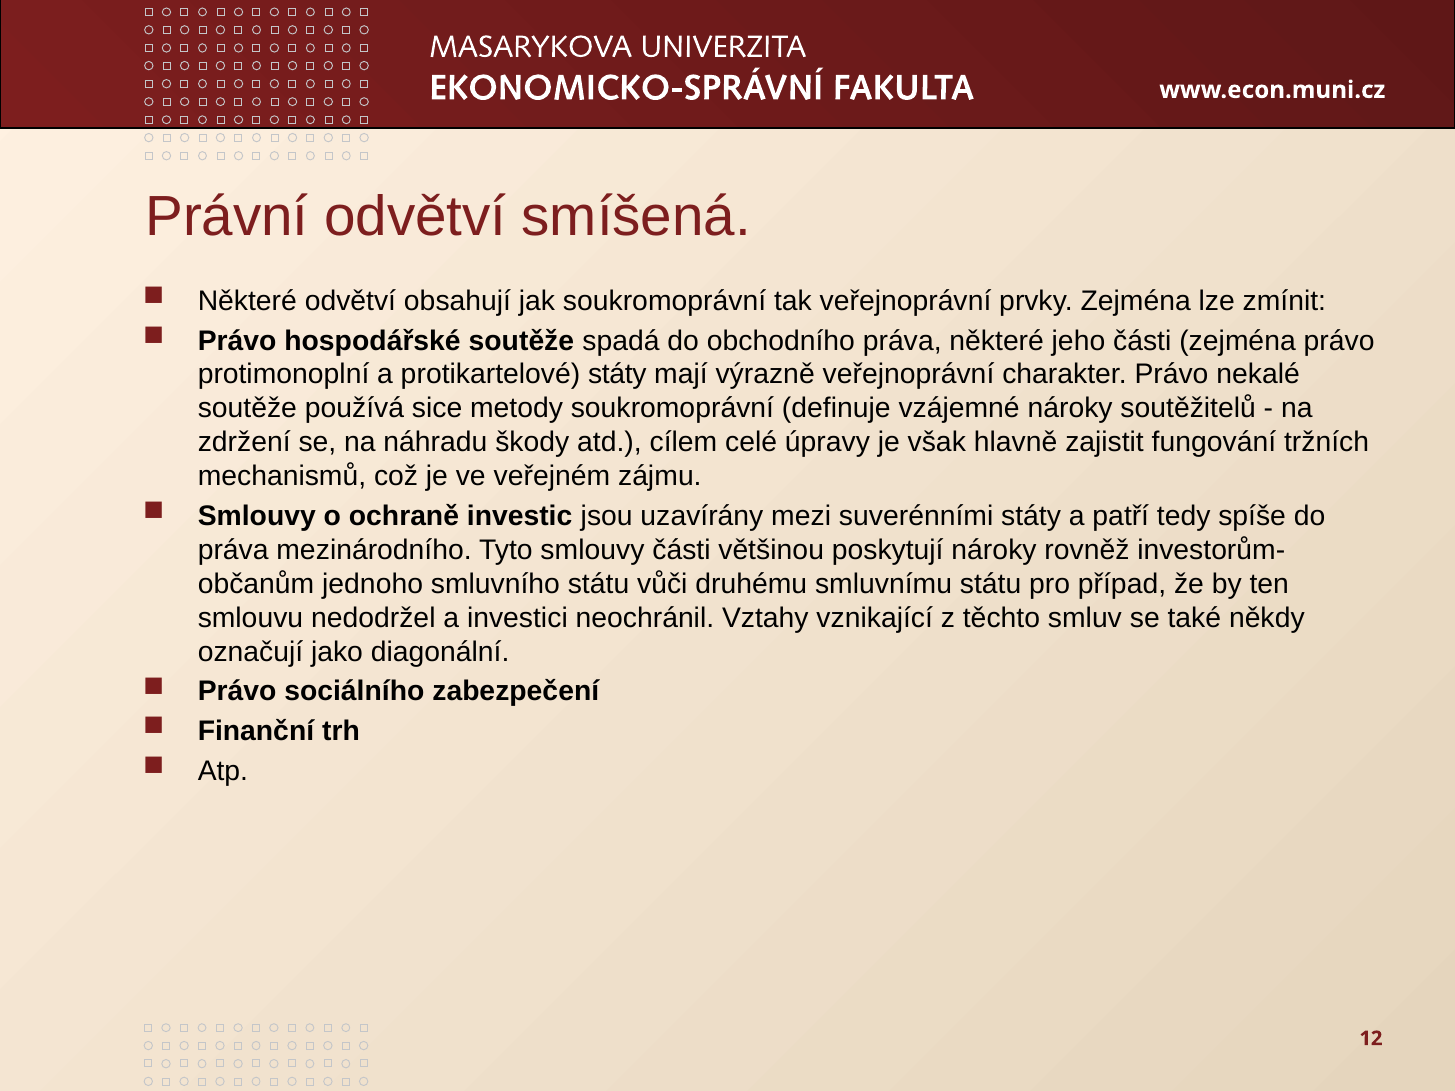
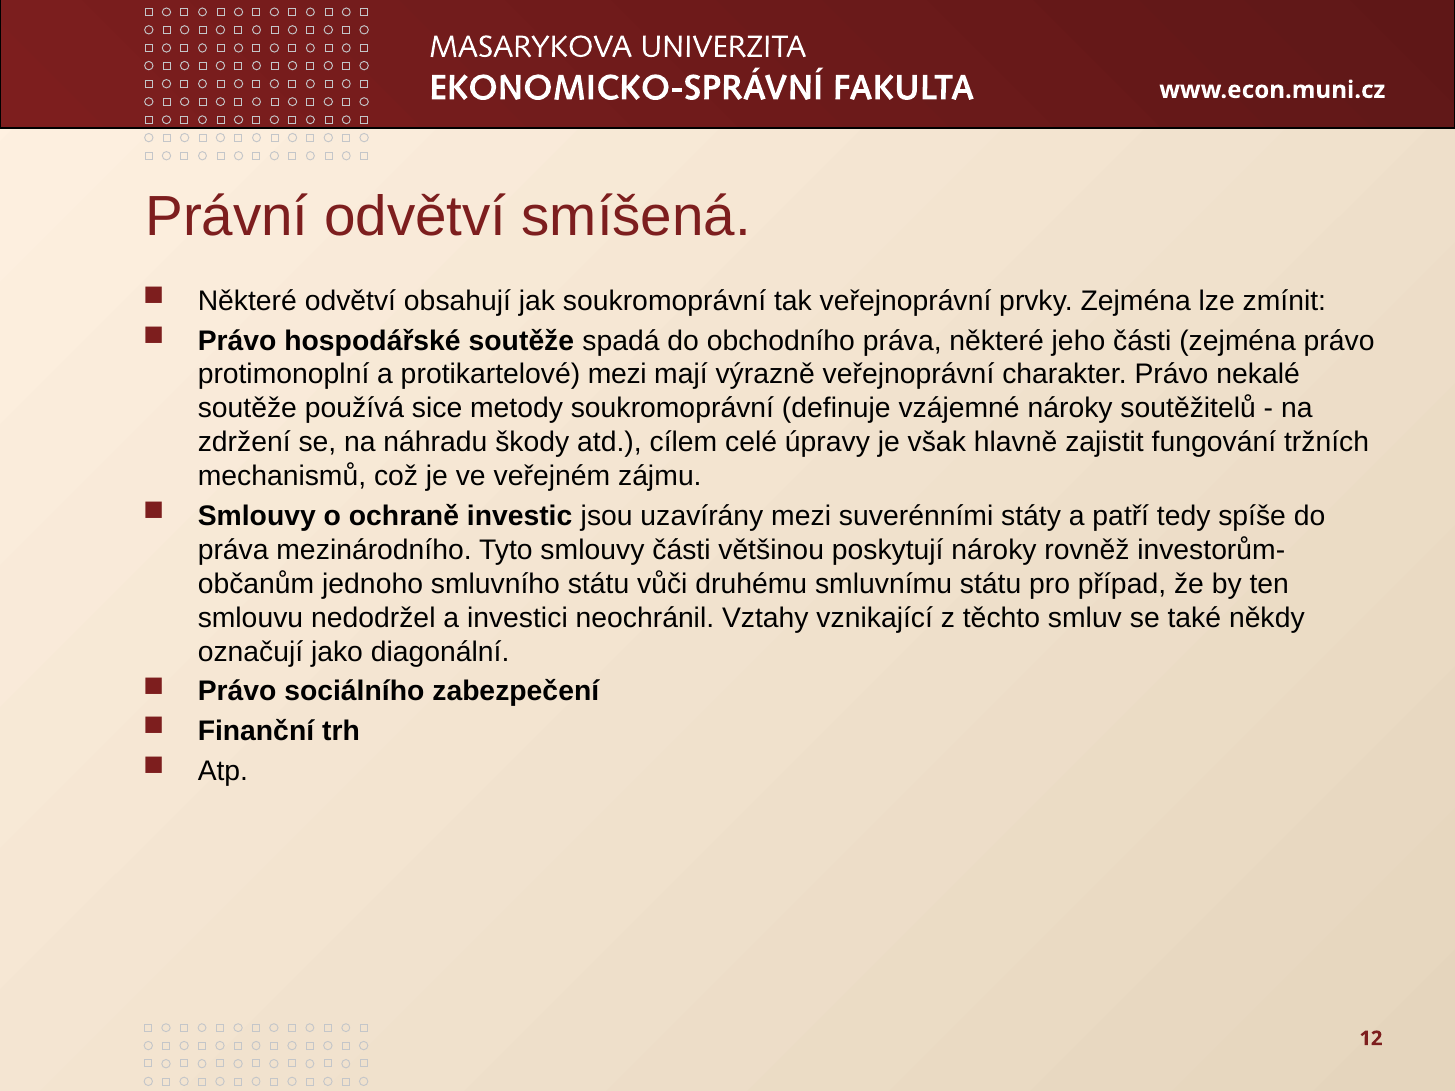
protikartelové státy: státy -> mezi (617, 375)
